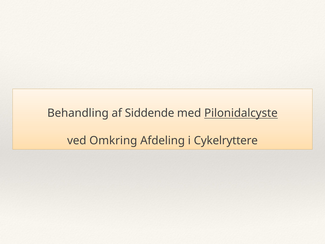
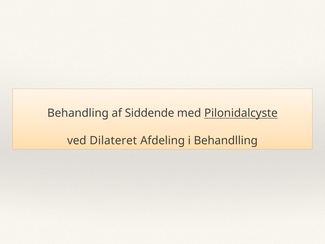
Omkring: Omkring -> Dilateret (113, 140)
Cykelryttere: Cykelryttere -> Behandlling (226, 140)
